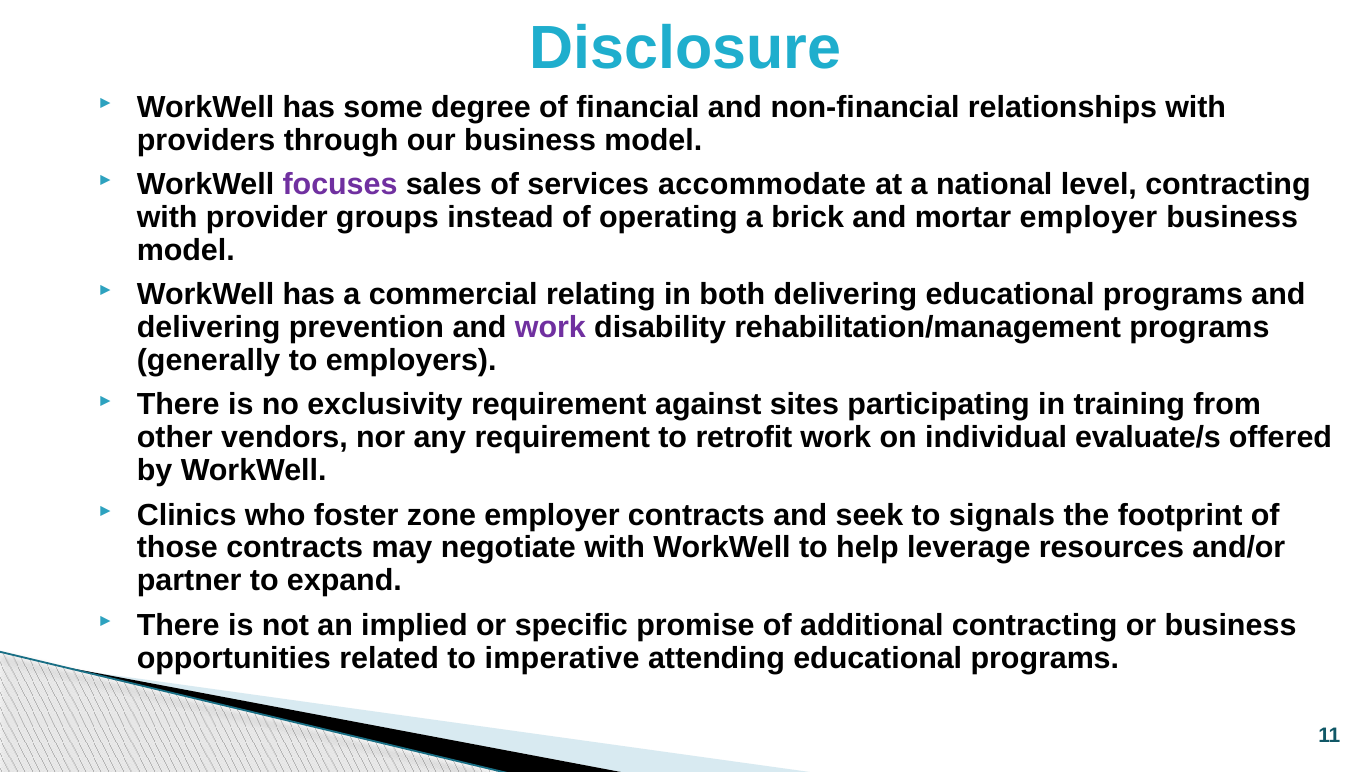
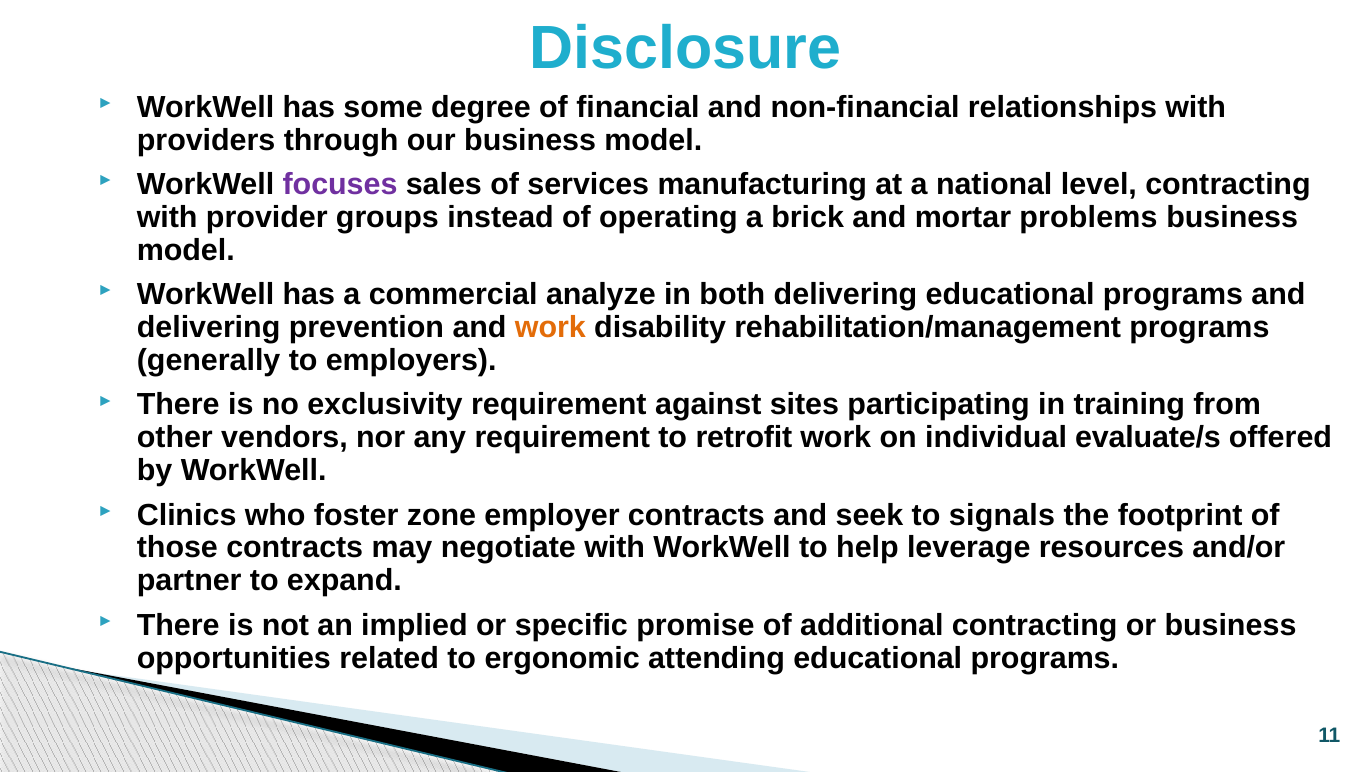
accommodate: accommodate -> manufacturing (762, 184)
mortar employer: employer -> problems (1089, 217)
relating: relating -> analyze (601, 295)
work colour: purple -> orange (550, 327)
imperative: imperative -> ergonomic (562, 658)
